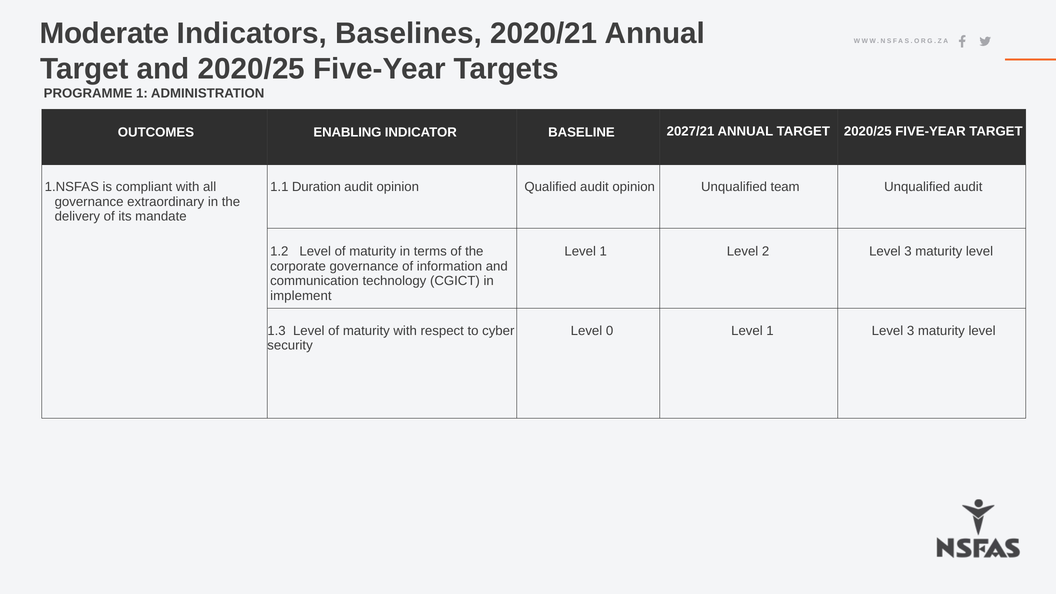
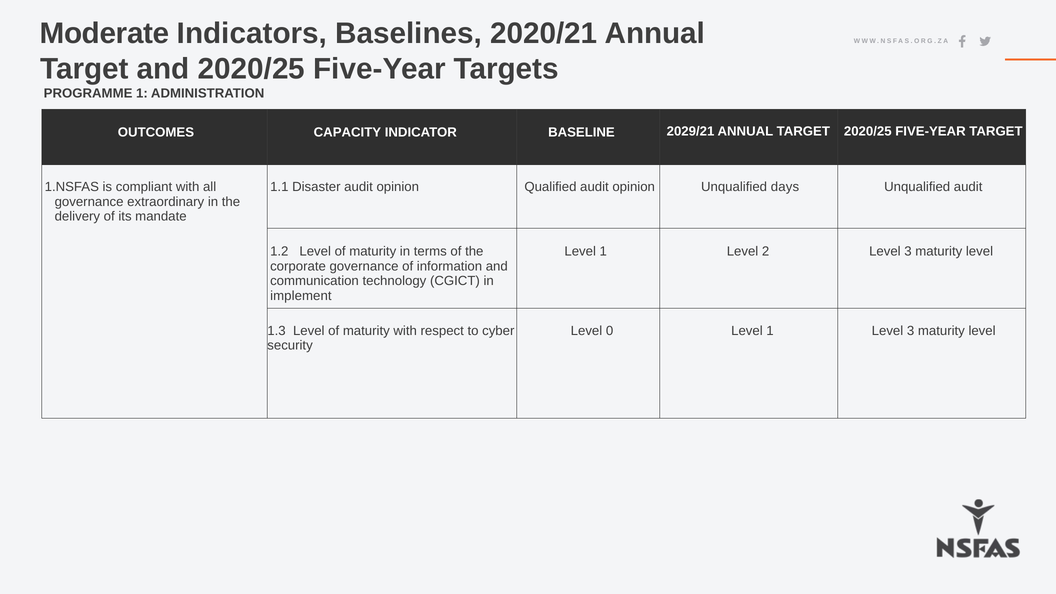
ENABLING: ENABLING -> CAPACITY (347, 132)
2027/21: 2027/21 -> 2029/21 (691, 131)
Duration: Duration -> Disaster (316, 187)
team: team -> days (785, 187)
